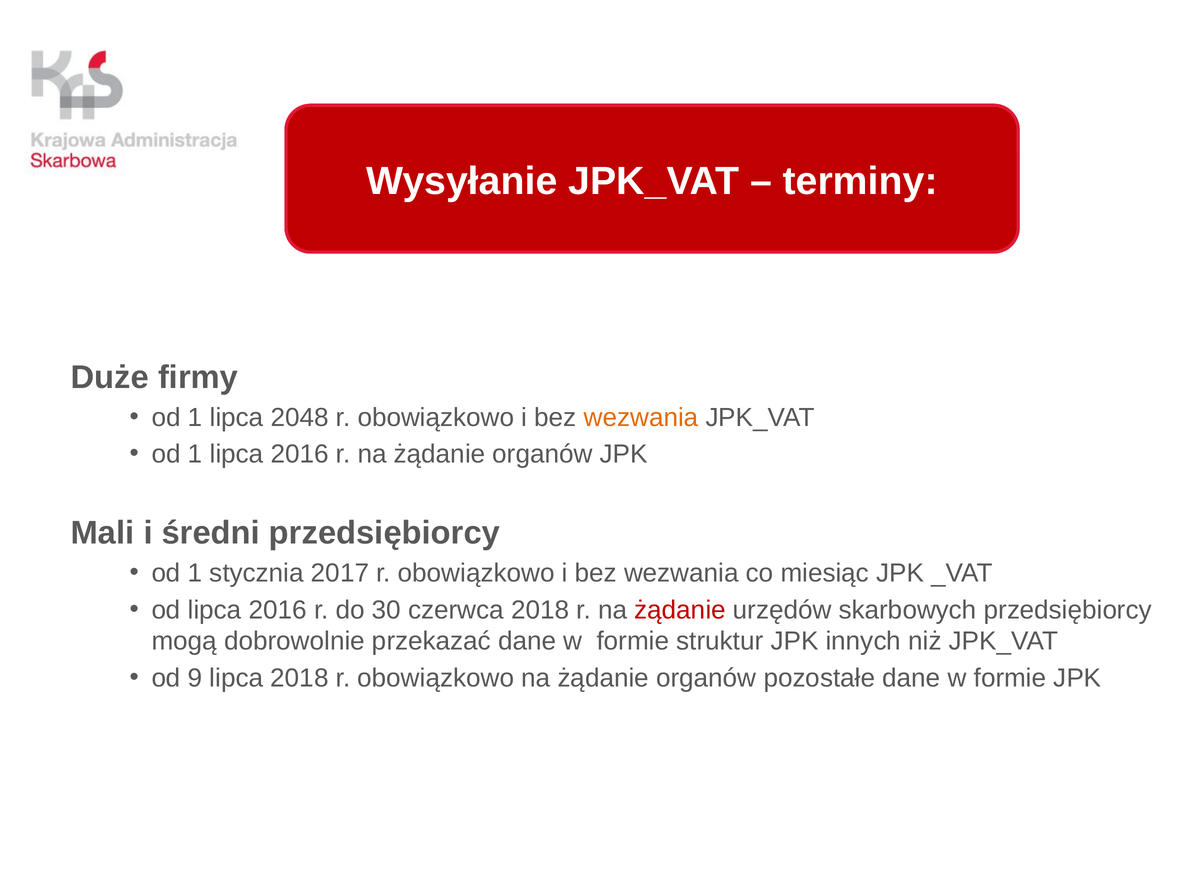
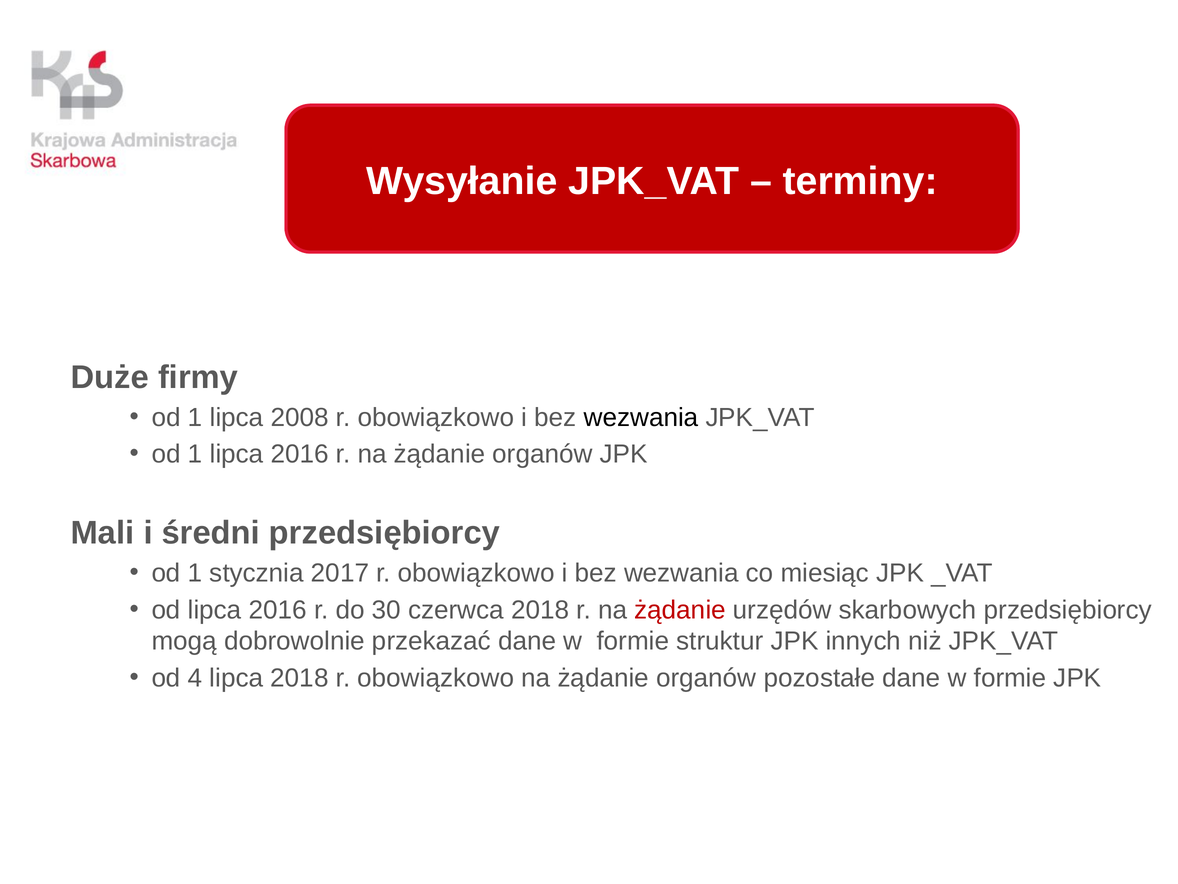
2048: 2048 -> 2008 (300, 417)
wezwania colour: orange -> black (641, 417)
9: 9 -> 4 (195, 678)
